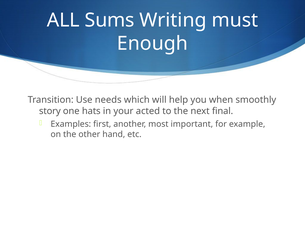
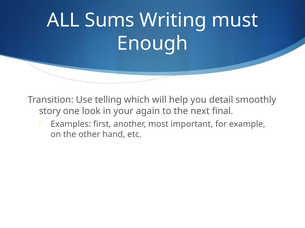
needs: needs -> telling (108, 100)
when: when -> detail (221, 100)
hats: hats -> look (91, 111)
acted: acted -> again (148, 111)
